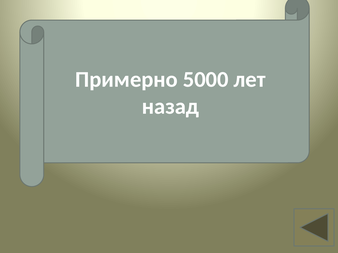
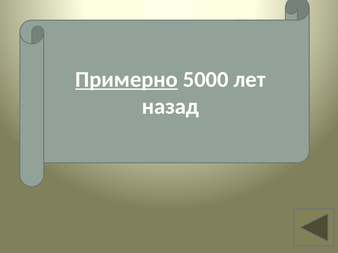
Примерно underline: none -> present (127, 80)
